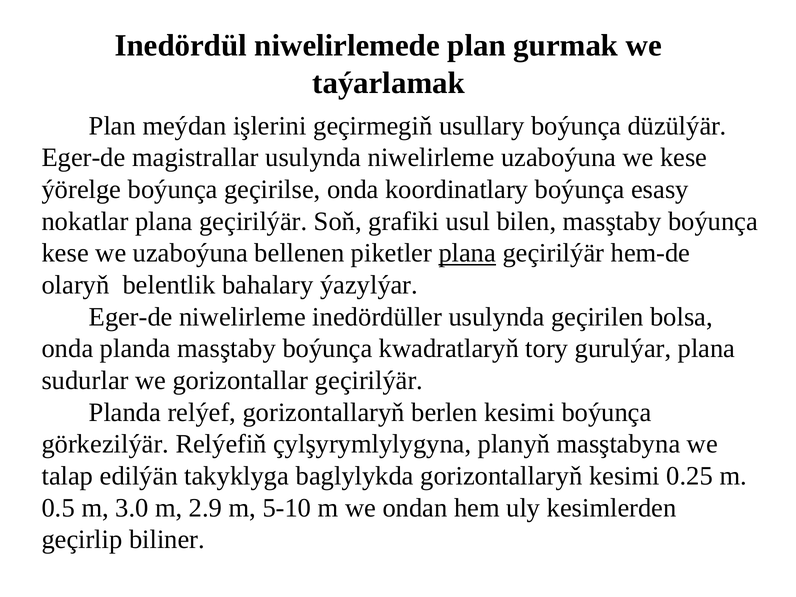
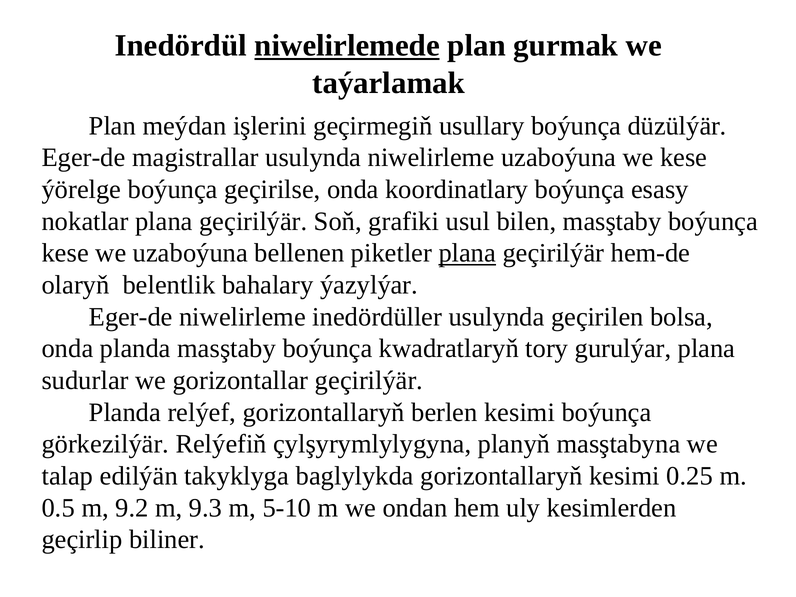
niwelirlemede underline: none -> present (347, 46)
3.0: 3.0 -> 9.2 (132, 508)
2.9: 2.9 -> 9.3 (206, 508)
